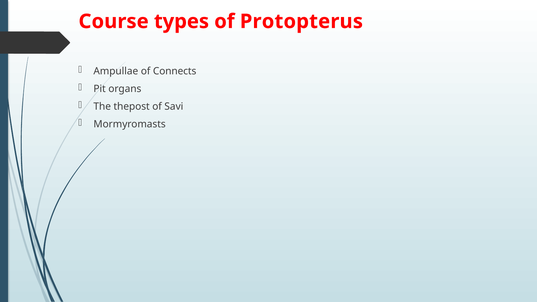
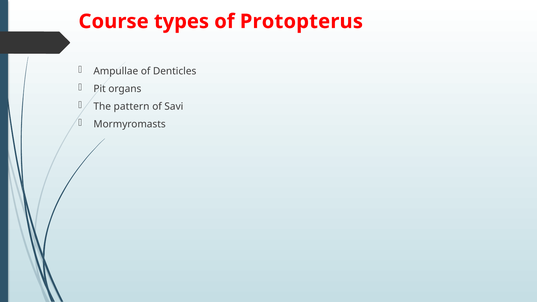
Connects: Connects -> Denticles (175, 71)
thepost: thepost -> pattern (132, 106)
